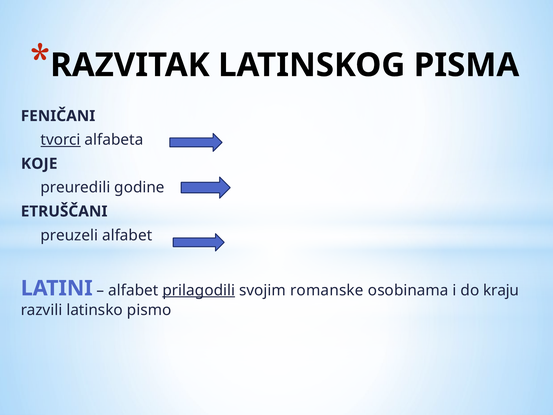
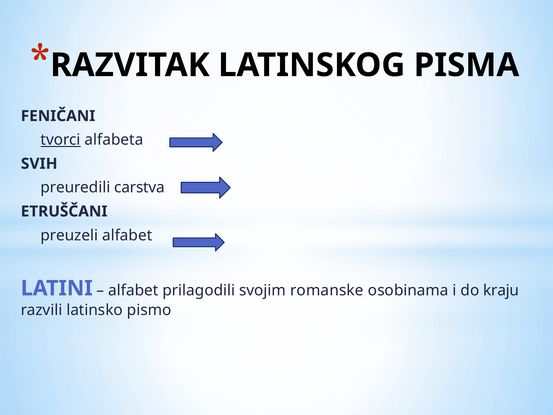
KOJE: KOJE -> SVIH (39, 164)
godine: godine -> carstva (140, 187)
prilagodili underline: present -> none (199, 290)
